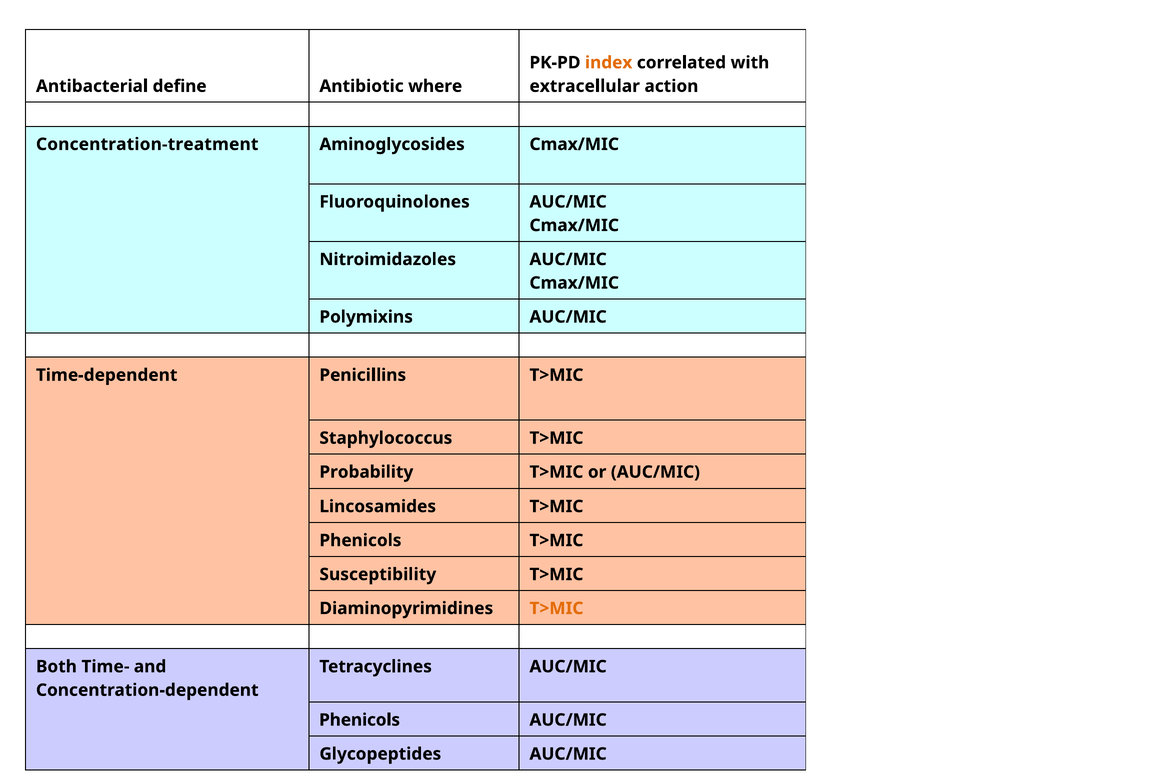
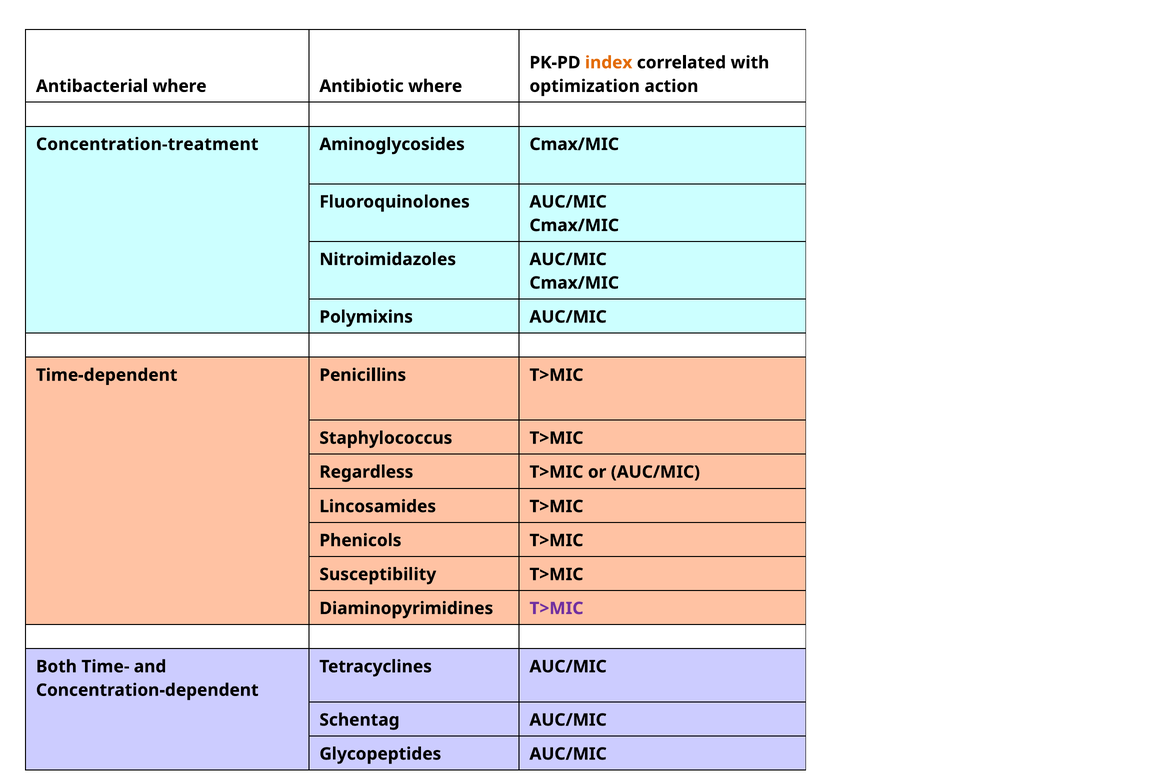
Antibacterial define: define -> where (180, 86)
extracellular: extracellular -> optimization (585, 86)
Probability: Probability -> Regardless (366, 472)
T>MIC colour: orange -> purple (556, 608)
Phenicols: Phenicols -> Schentag (359, 720)
